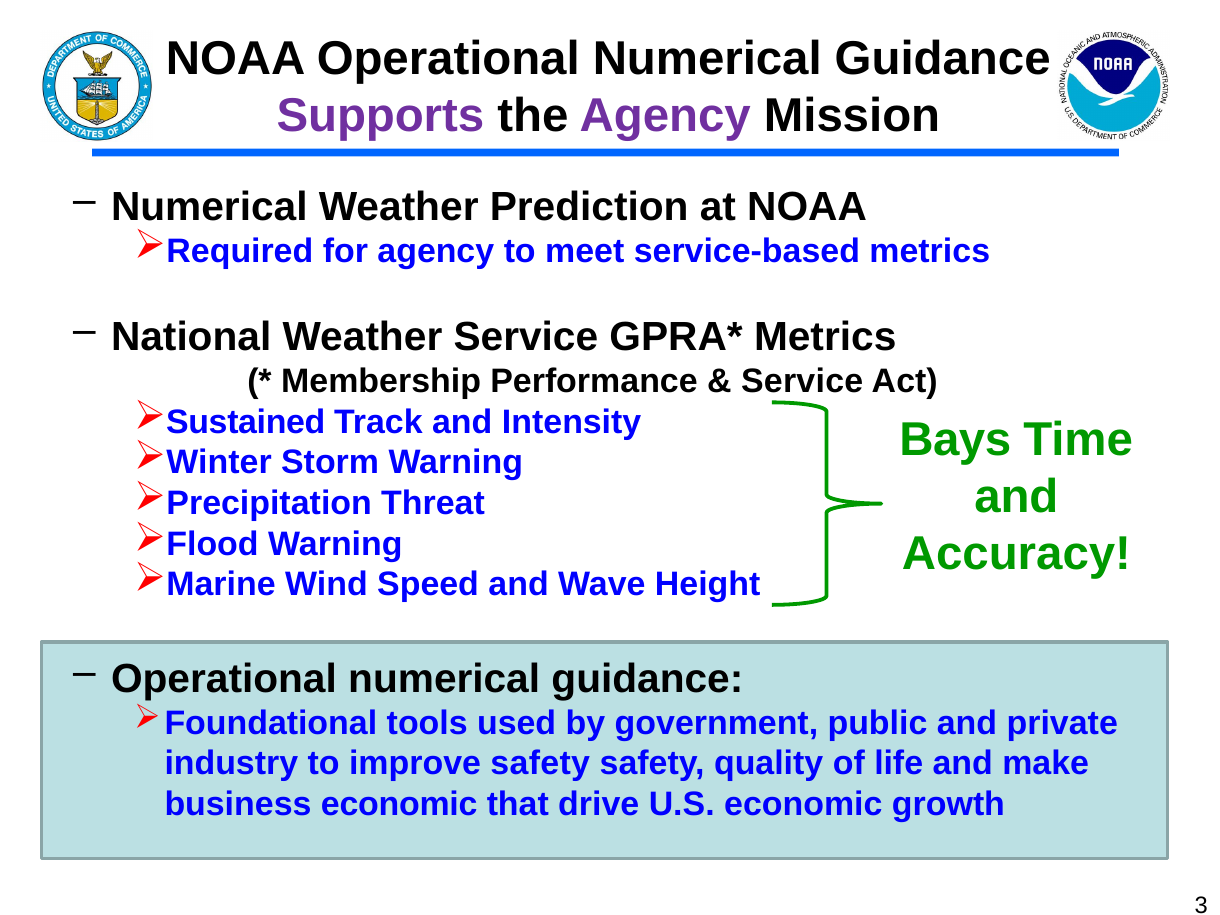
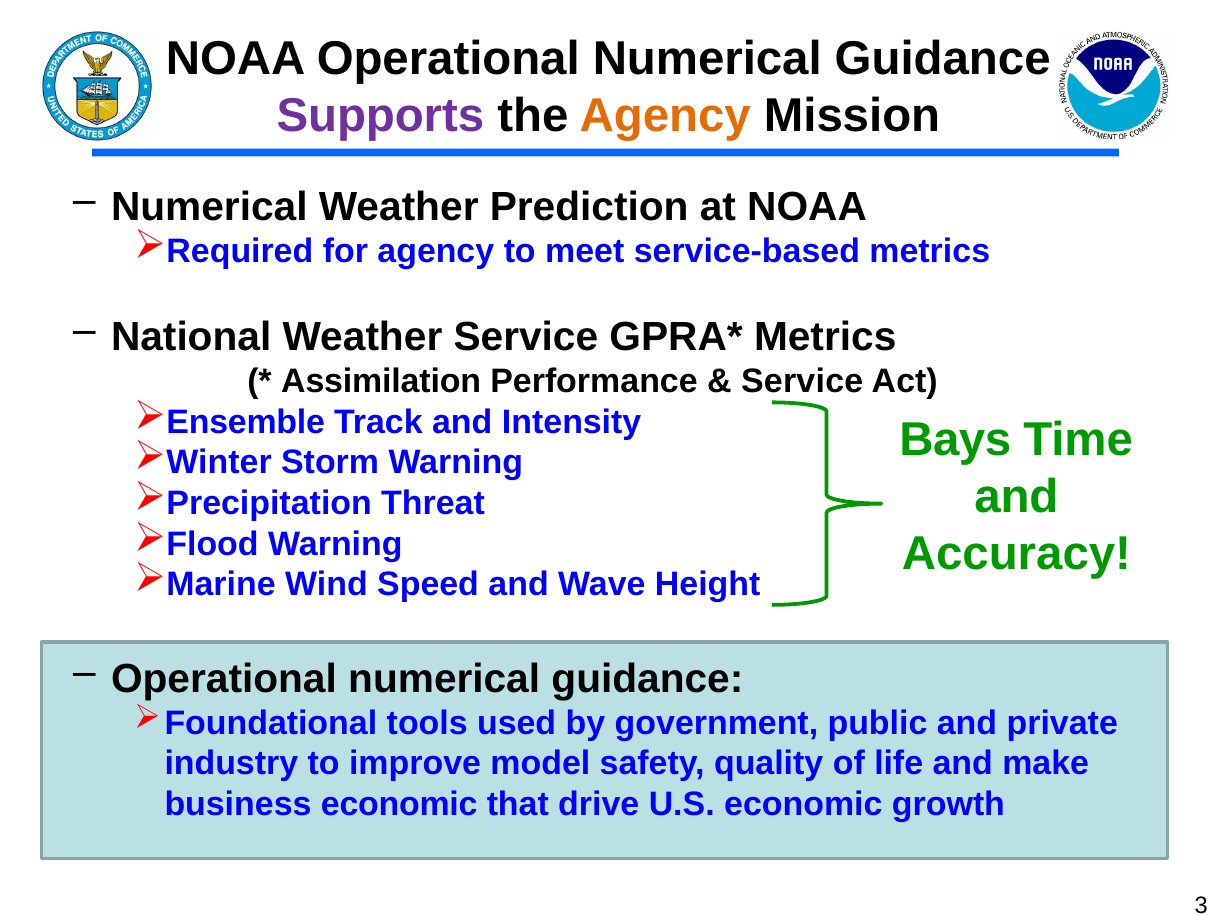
Agency colour: purple -> orange (665, 116)
Membership: Membership -> Assimilation (381, 381)
Sustained: Sustained -> Ensemble (246, 422)
improve safety: safety -> model (540, 764)
